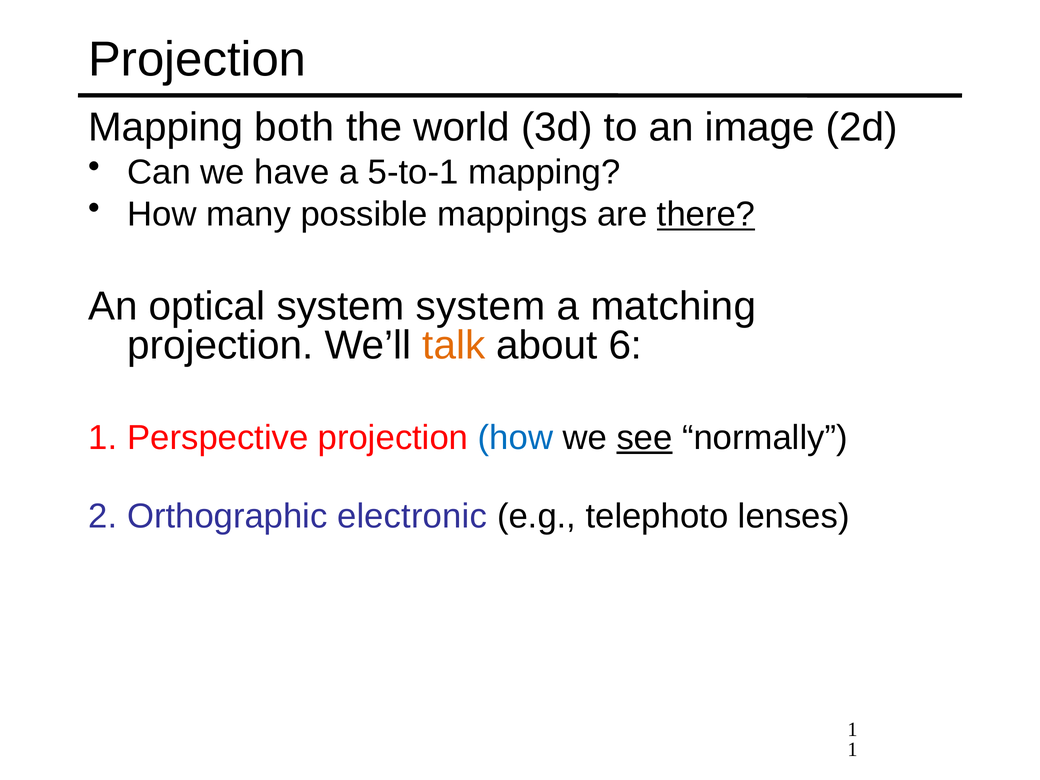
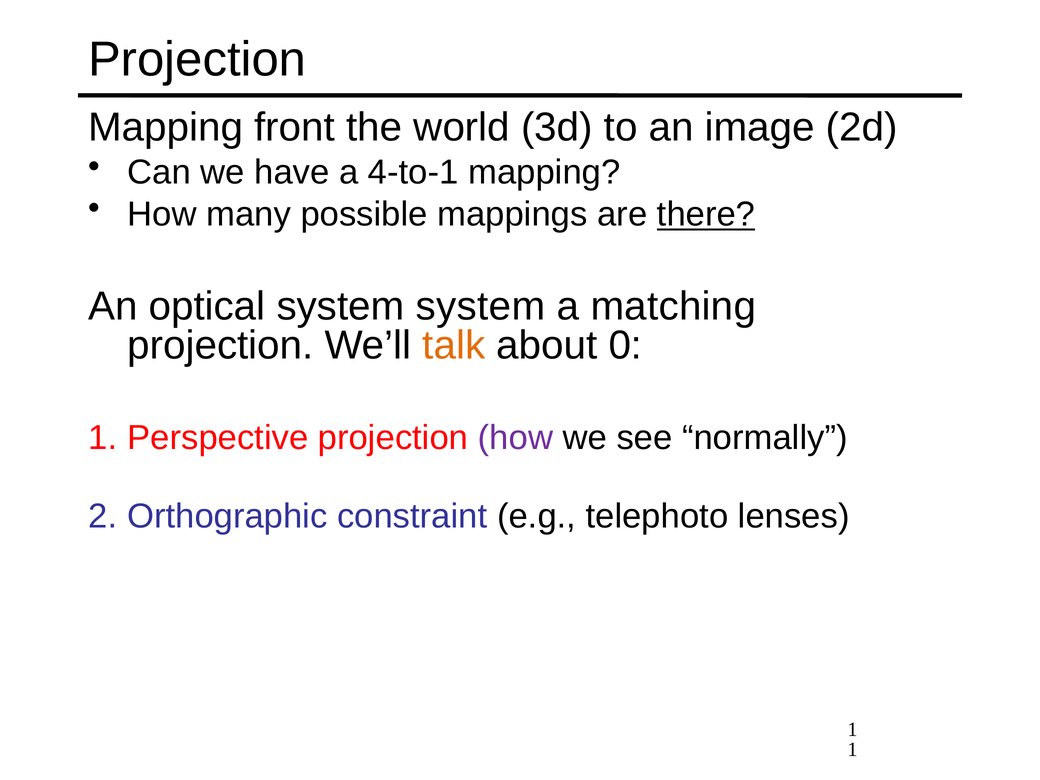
both: both -> front (295, 128)
5-to-1: 5-to-1 -> 4-to-1 (413, 172)
6: 6 -> 0 (625, 345)
how colour: blue -> purple (516, 438)
see underline: present -> none (645, 438)
electronic: electronic -> constraint (412, 516)
